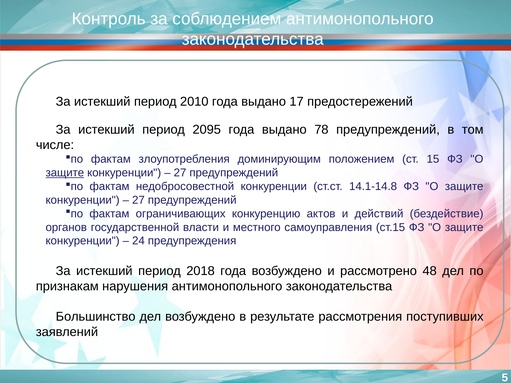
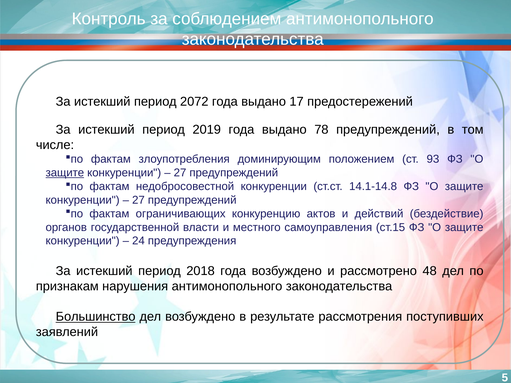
2010: 2010 -> 2072 (194, 102)
2095: 2095 -> 2019 (207, 130)
15: 15 -> 93 (433, 159)
Большинство underline: none -> present (96, 317)
